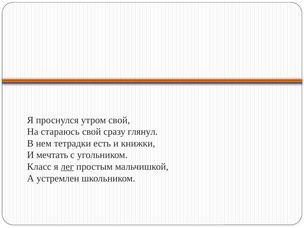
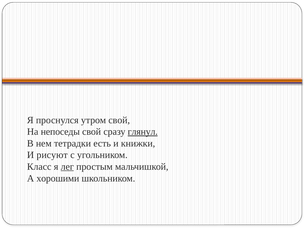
стараюсь: стараюсь -> непоседы (60, 132)
глянул underline: none -> present (143, 132)
мечтать: мечтать -> рисуют (52, 155)
устремлен: устремлен -> хорошими (58, 178)
